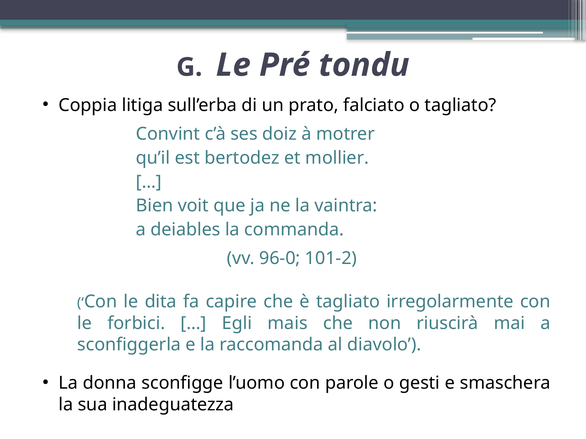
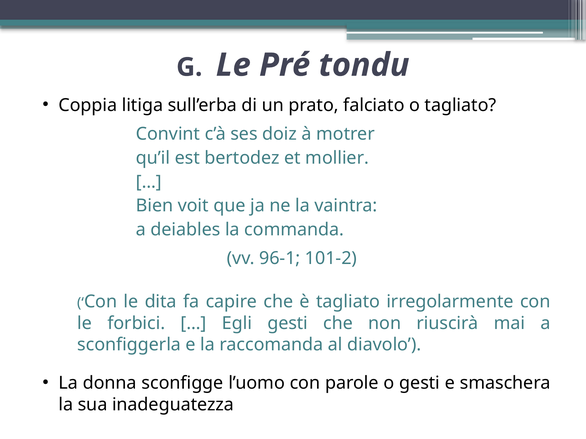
96-0: 96-0 -> 96-1 (280, 259)
Egli mais: mais -> gesti (288, 323)
